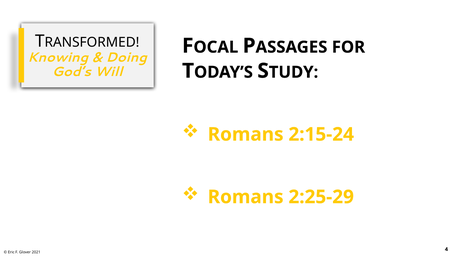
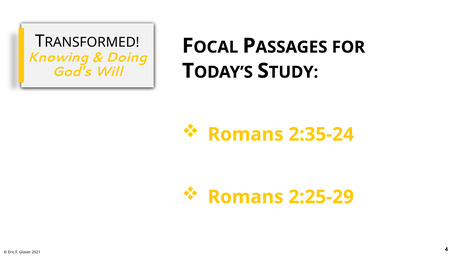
2:15-24: 2:15-24 -> 2:35-24 (321, 134)
